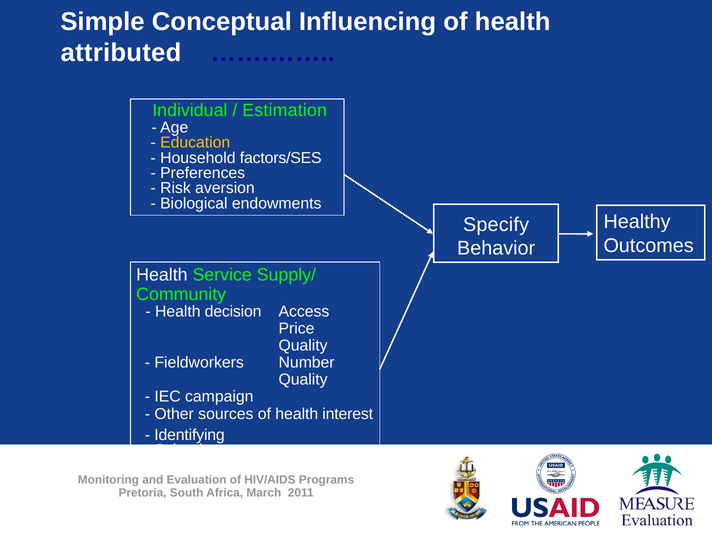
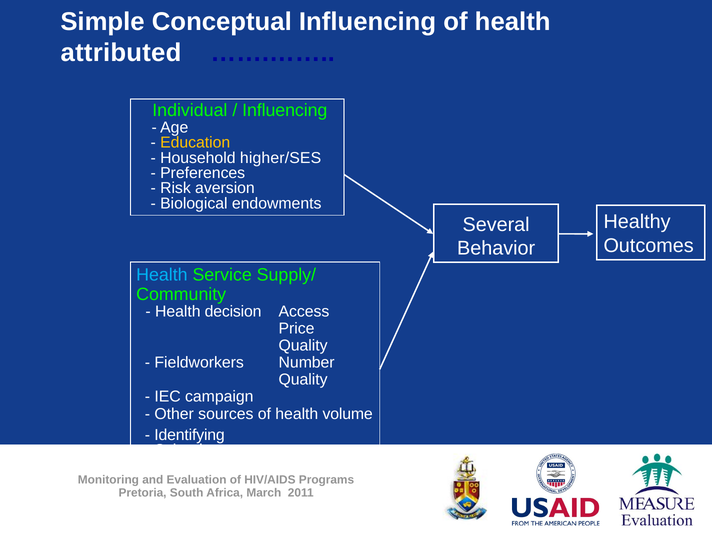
Estimation: Estimation -> Influencing (285, 110)
factors/SES: factors/SES -> higher/SES (281, 158)
Specify: Specify -> Several (496, 225)
Health colour: white -> light blue (162, 275)
interest: interest -> volume (348, 414)
